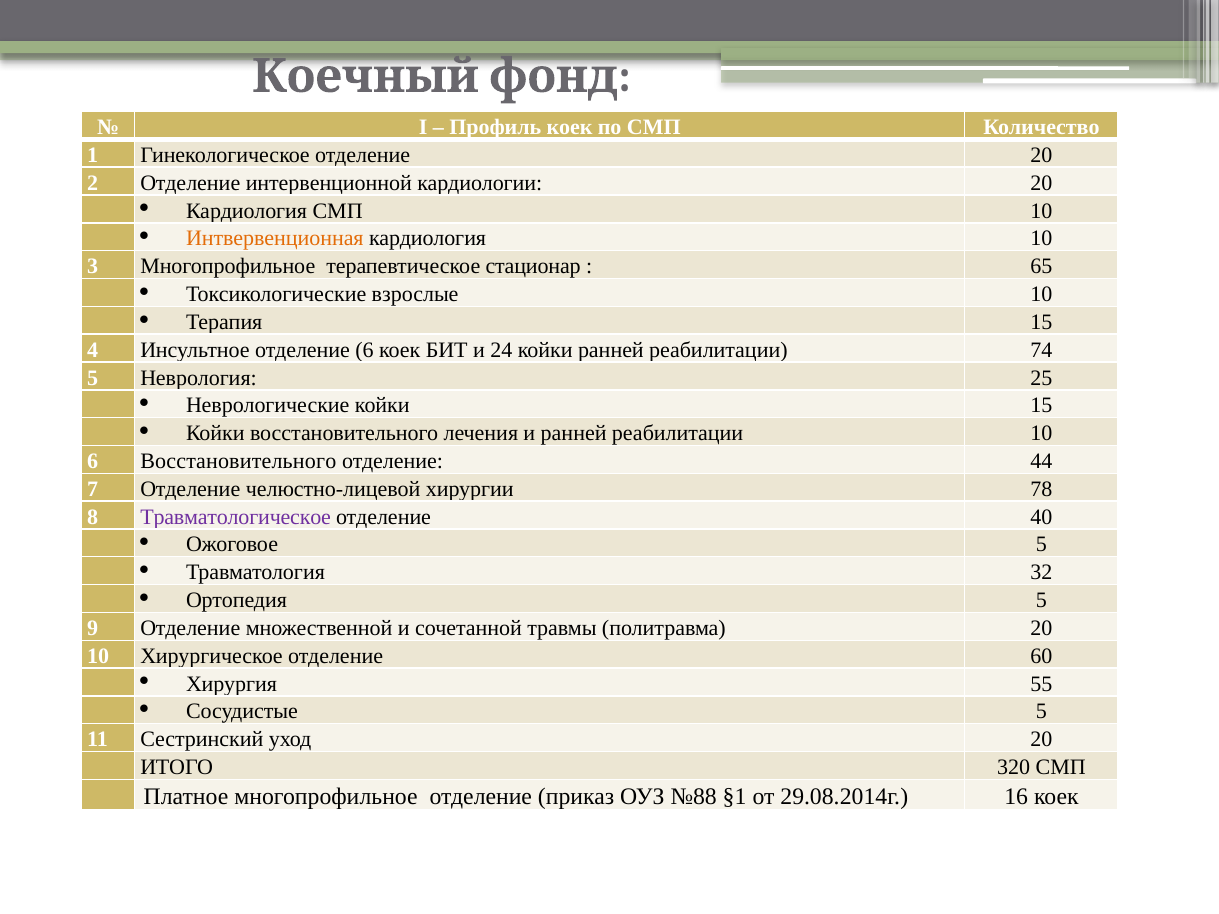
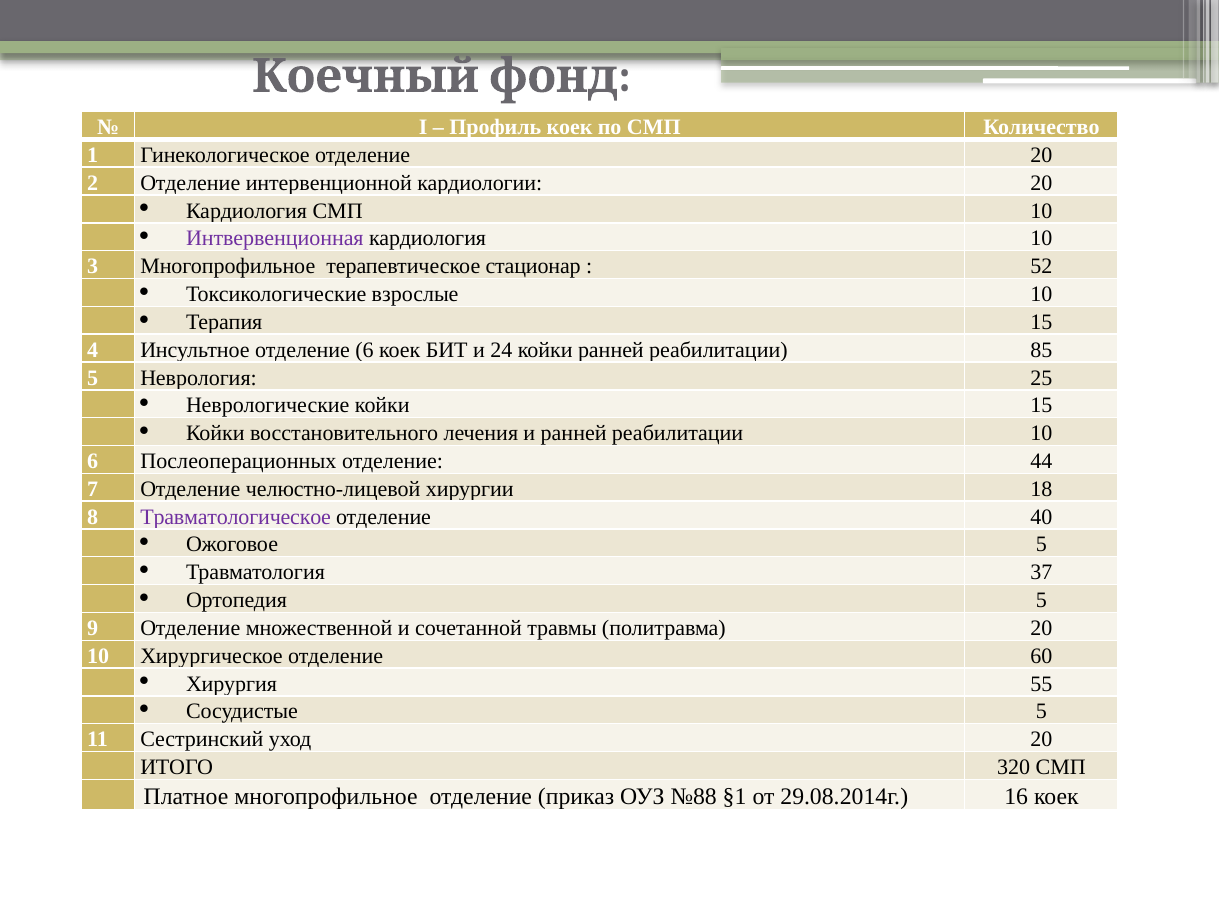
Интвервенционная colour: orange -> purple (275, 239)
65: 65 -> 52 (1041, 267)
74: 74 -> 85 (1041, 350)
6 Восстановительного: Восстановительного -> Послеоперационных (238, 461)
78: 78 -> 18 (1041, 489)
32: 32 -> 37 (1041, 573)
